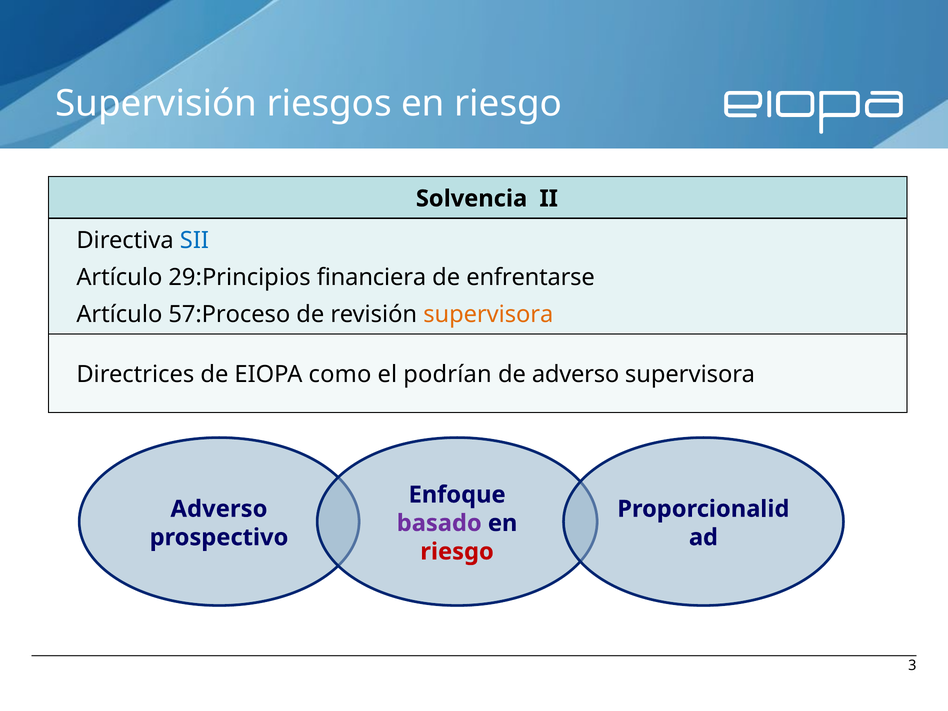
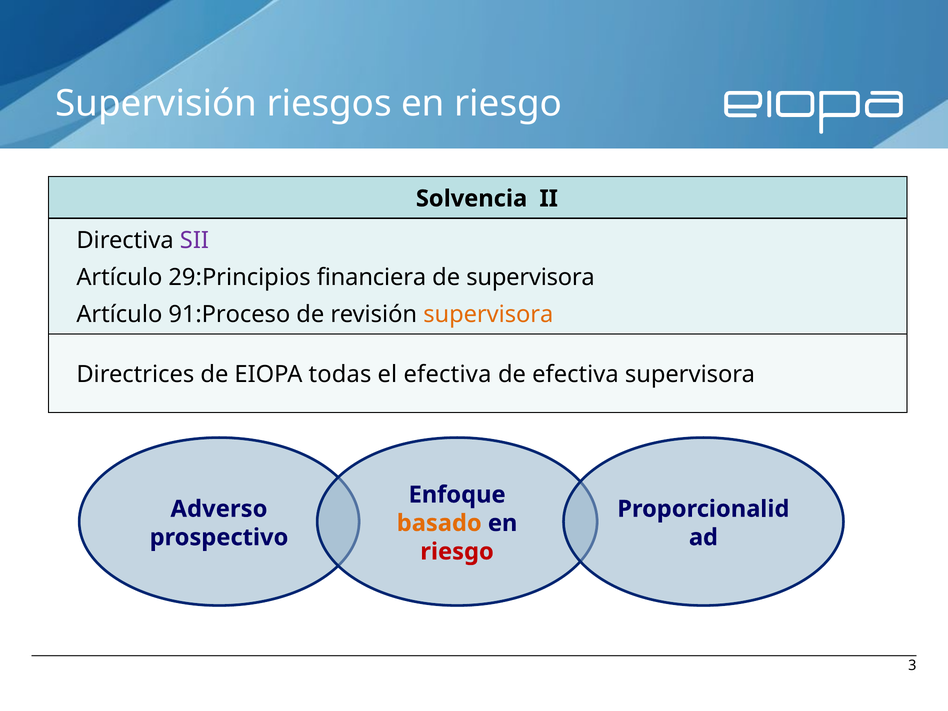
SII colour: blue -> purple (194, 240)
de enfrentarse: enfrentarse -> supervisora (531, 277)
57:Proceso: 57:Proceso -> 91:Proceso (229, 314)
como: como -> todas (340, 375)
el podrían: podrían -> efectiva (447, 375)
de adverso: adverso -> efectiva (575, 375)
basado colour: purple -> orange (439, 523)
